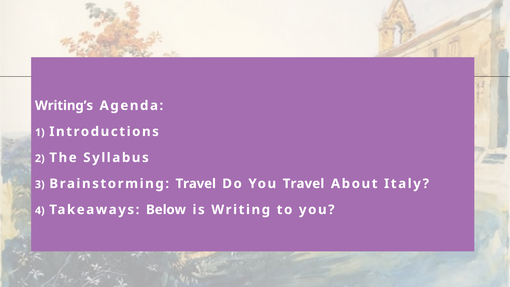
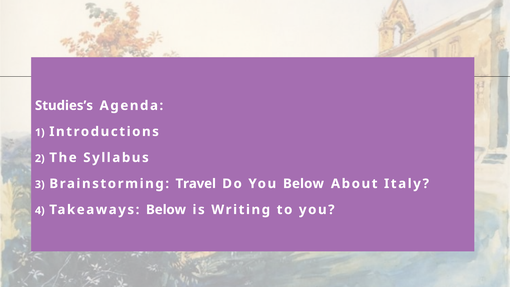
Writing’s: Writing’s -> Studies’s (64, 106)
You Travel: Travel -> Below (303, 184)
